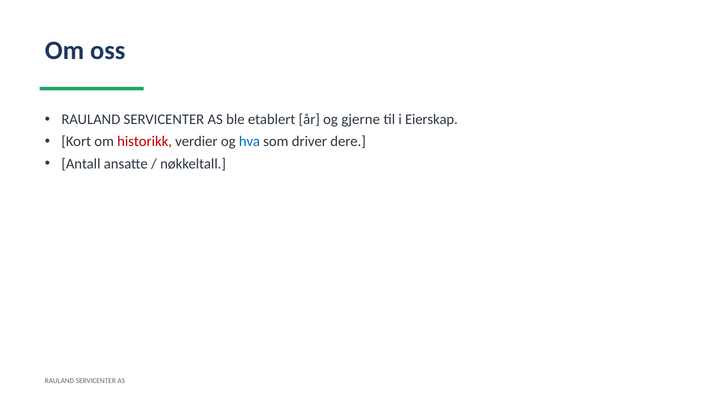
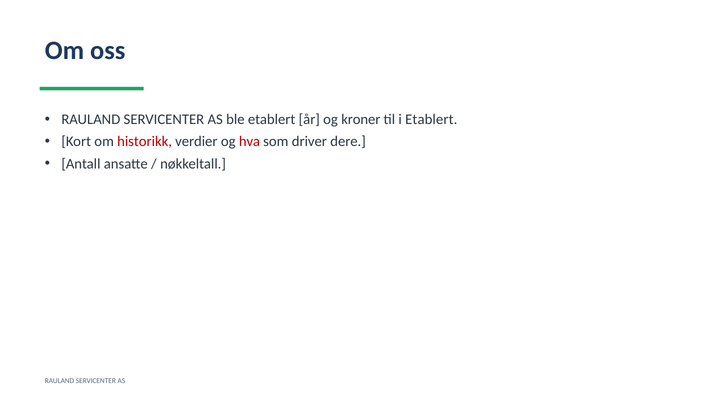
gjerne: gjerne -> kroner (361, 119)
i Eierskap: Eierskap -> Etablert (431, 119)
hva colour: blue -> red (249, 141)
